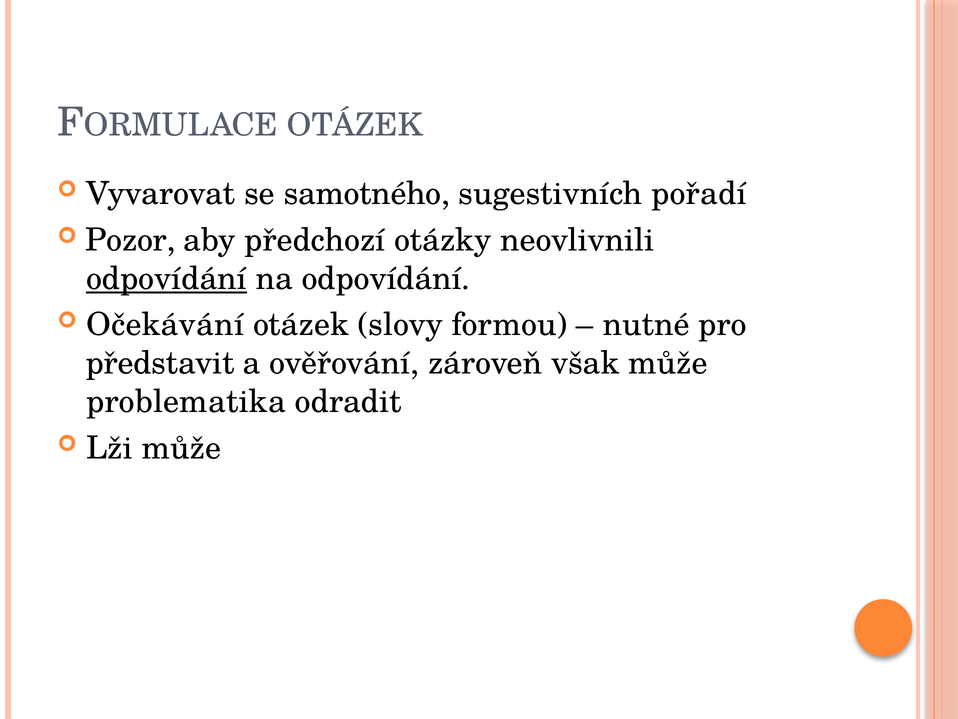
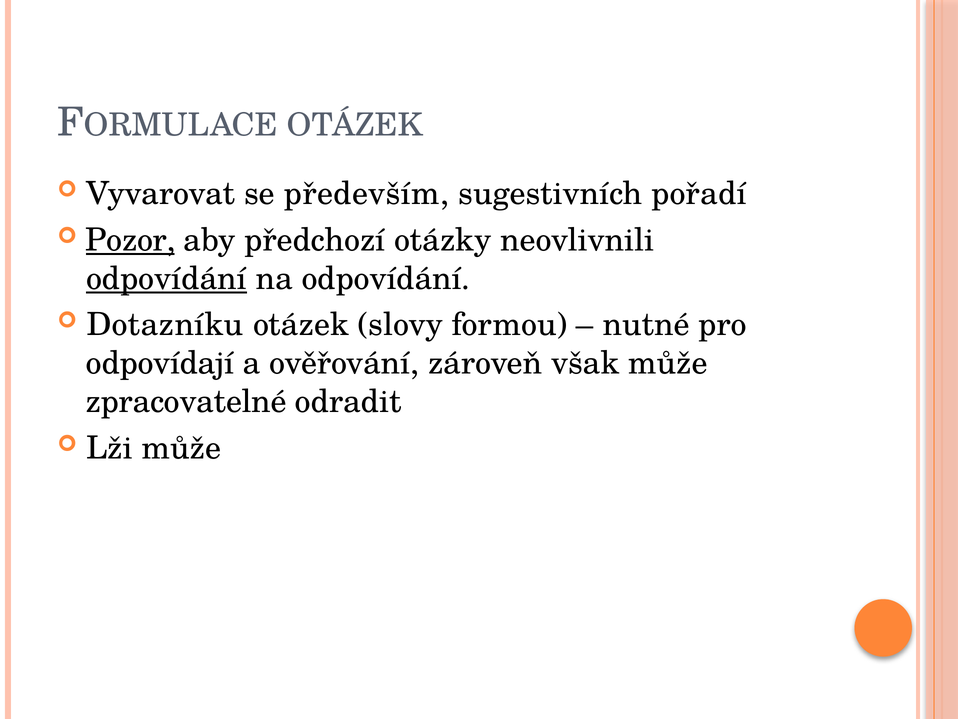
samotného: samotného -> především (366, 194)
Pozor underline: none -> present (131, 240)
Očekávání: Očekávání -> Dotazníku (165, 325)
představit: představit -> odpovídají (160, 363)
problematika: problematika -> zpracovatelné (186, 401)
